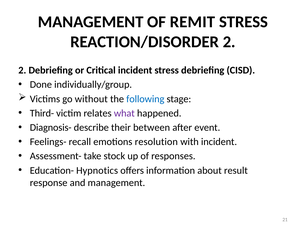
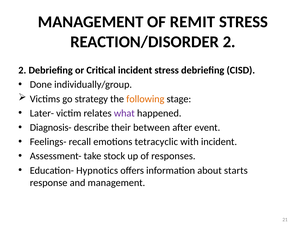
without: without -> strategy (91, 99)
following colour: blue -> orange (145, 99)
Third-: Third- -> Later- (42, 113)
resolution: resolution -> tetracyclic (156, 141)
result: result -> starts (236, 170)
